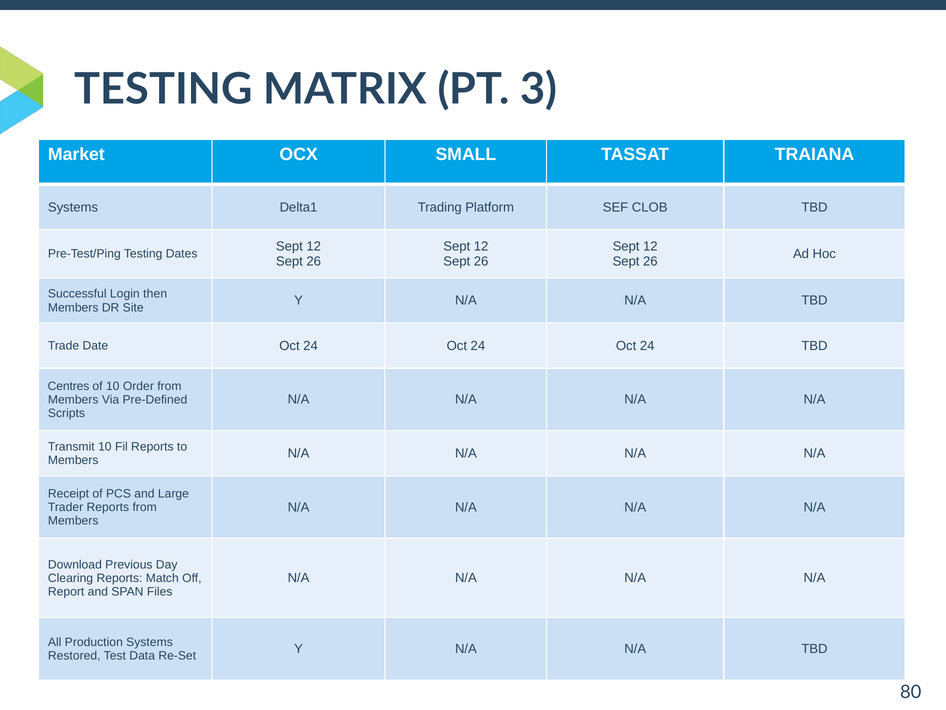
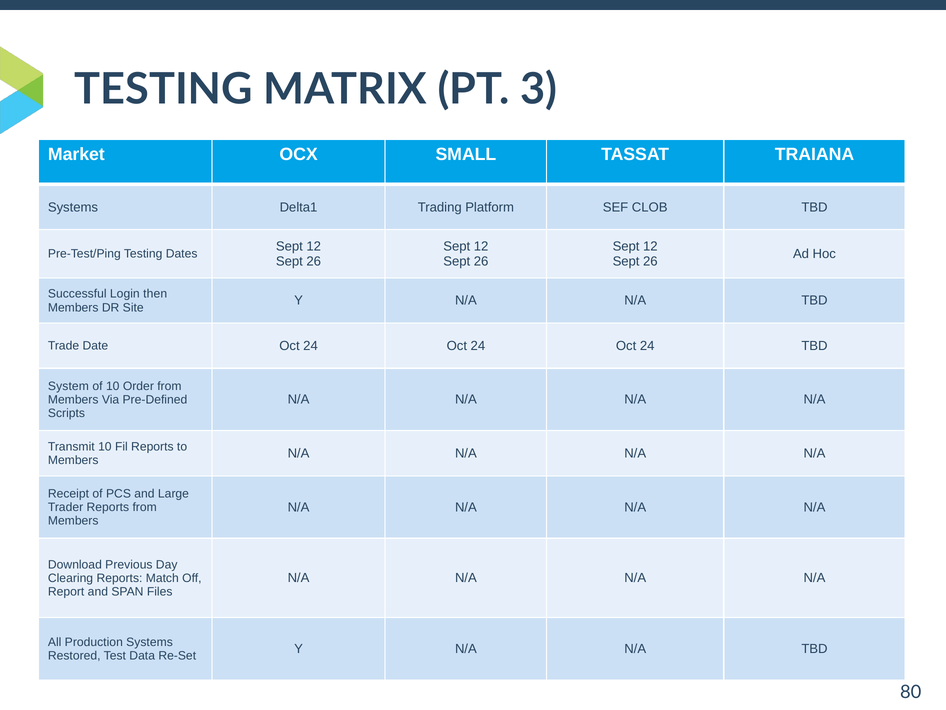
Centres: Centres -> System (68, 386)
